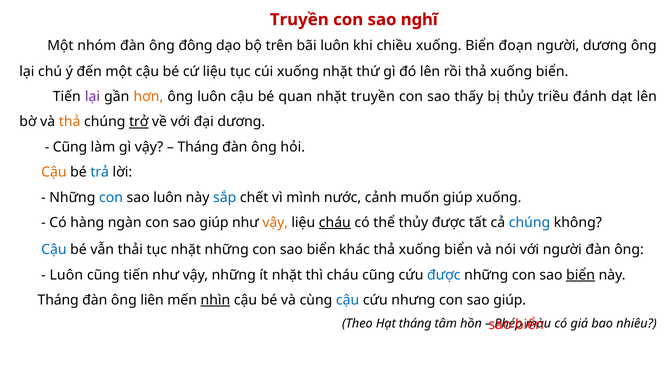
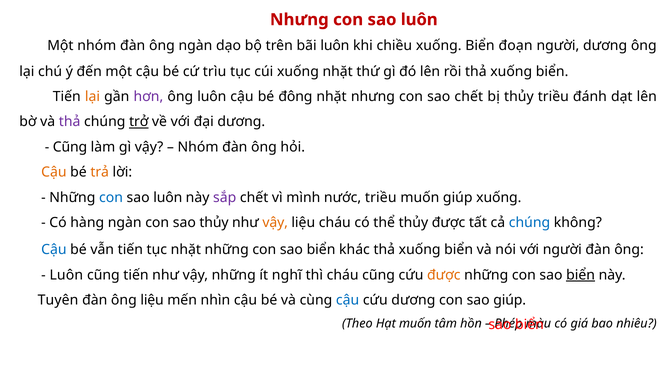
Truyền: Truyền -> Nhưng (299, 20)
nghĩ: nghĩ -> luôn (419, 20)
ông đông: đông -> ngàn (195, 46)
cứ liệu: liệu -> trìu (215, 71)
lại colour: purple -> orange (92, 97)
hơn colour: orange -> purple (148, 97)
quan: quan -> đông (295, 97)
nhặt truyền: truyền -> nhưng (373, 97)
sao thấy: thấy -> chết (469, 97)
thả colour: orange -> purple (70, 122)
Tháng: Tháng -> Nhóm (198, 147)
trả colour: blue -> orange (100, 172)
sắp colour: blue -> purple (225, 197)
nước cảnh: cảnh -> triều (381, 197)
ngàn con sao giúp: giúp -> thủy (214, 223)
cháu underline: present -> none (335, 223)
vẫn thải: thải -> tiến (130, 250)
ít nhặt: nhặt -> nghĩ (287, 275)
được colour: blue -> orange (444, 275)
Tháng: Tháng -> Tuyên (58, 300)
ông liên: liên -> liệu (152, 300)
nhìn underline: present -> none (215, 300)
cứu nhưng: nhưng -> dương (413, 300)
Hạt tháng: tháng -> muốn (415, 323)
